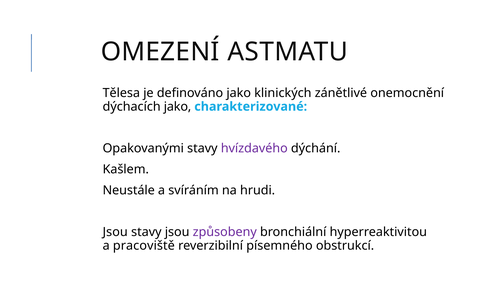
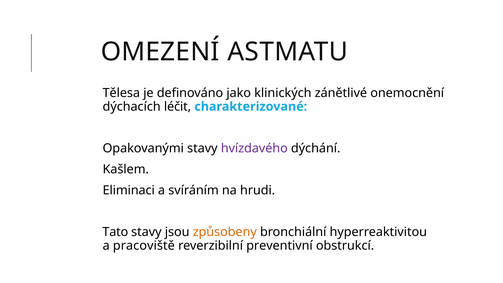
dýchacích jako: jako -> léčit (178, 107)
Neustále: Neustále -> Eliminaci (129, 190)
Jsou: Jsou -> Tato (115, 232)
způsobeny colour: purple -> orange (225, 232)
písemného: písemného -> preventivní (279, 246)
